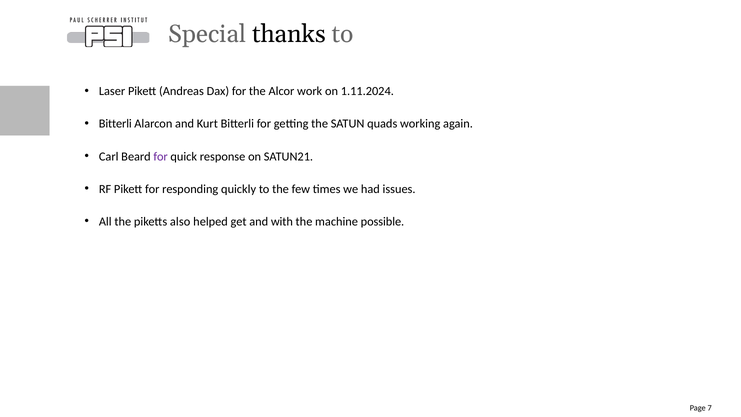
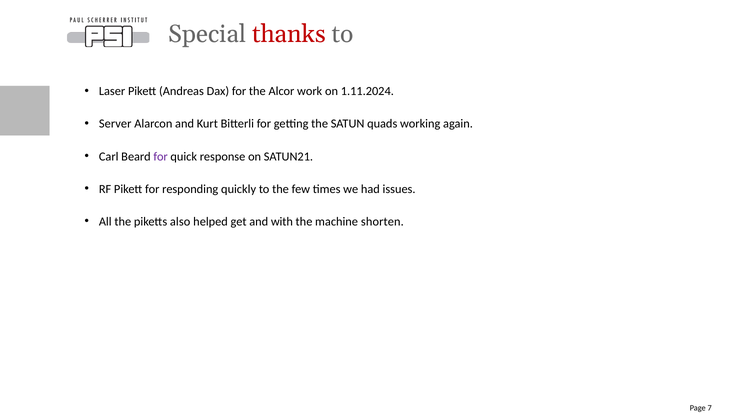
thanks colour: black -> red (289, 34)
Bitterli: Bitterli -> Server (115, 124)
possible: possible -> shorten (382, 221)
